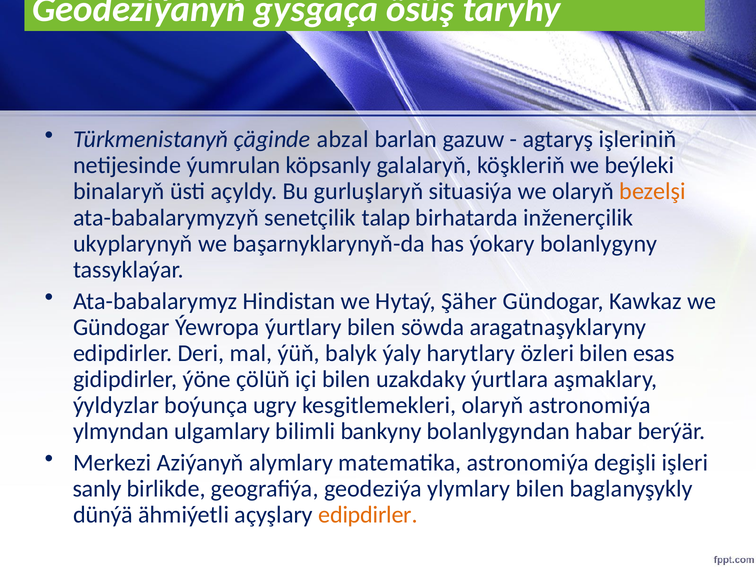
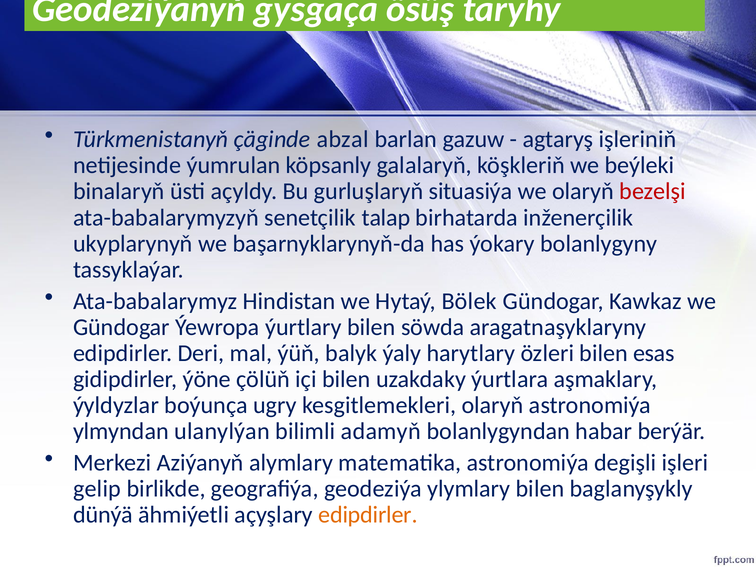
bezelşi colour: orange -> red (653, 191)
Şäher: Şäher -> Bölek (469, 301)
ulgamlary: ulgamlary -> ulanylýan (222, 431)
bankyny: bankyny -> adamyň (381, 431)
sanly: sanly -> gelip (97, 489)
